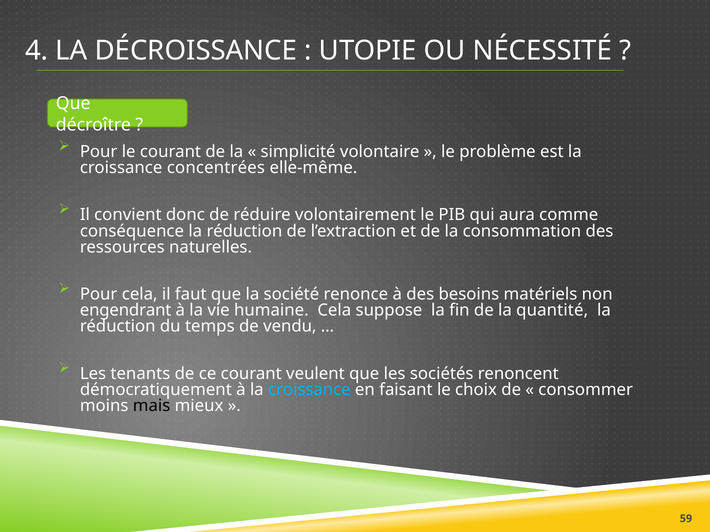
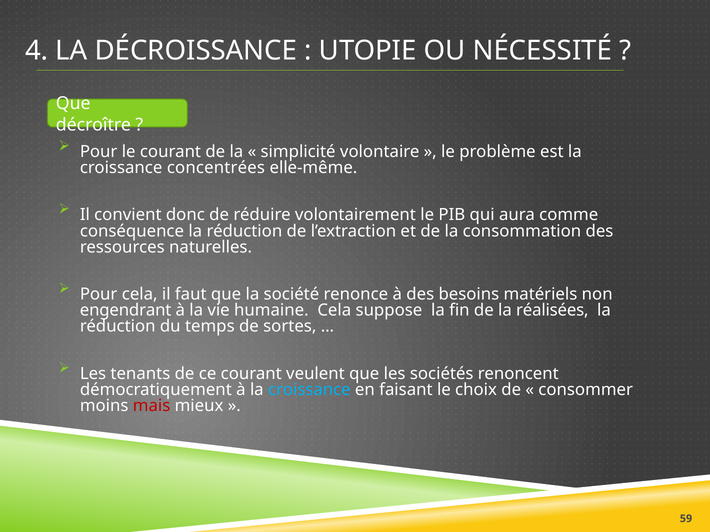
quantité: quantité -> réalisées (552, 311)
vendu: vendu -> sortes (290, 327)
mais colour: black -> red (152, 406)
